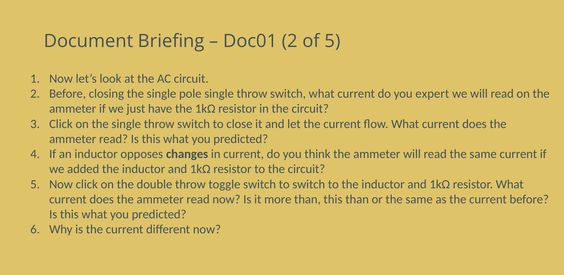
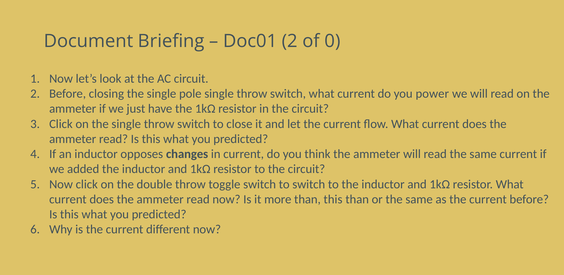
of 5: 5 -> 0 (332, 41)
expert: expert -> power (432, 94)
